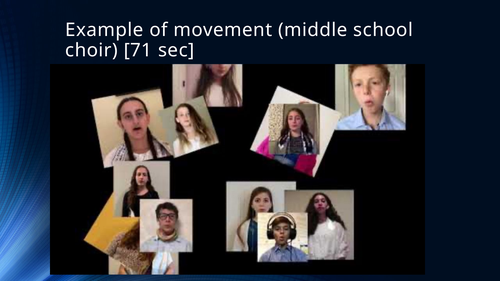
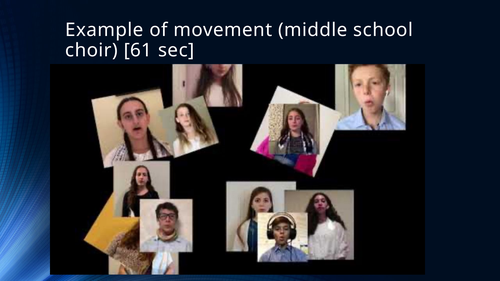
71: 71 -> 61 (138, 50)
